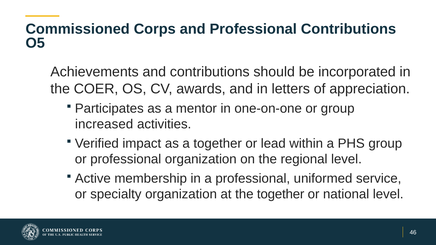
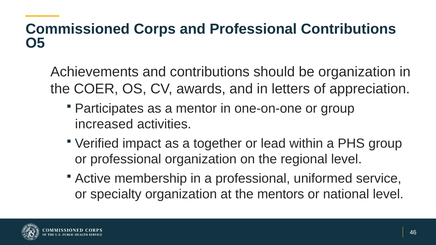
be incorporated: incorporated -> organization (357, 72)
the together: together -> mentors (281, 195)
